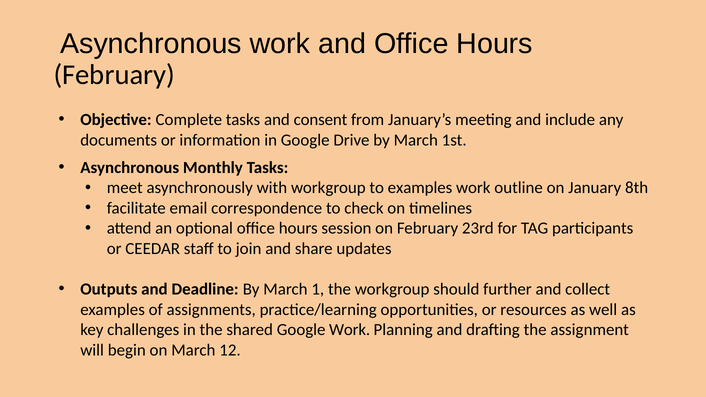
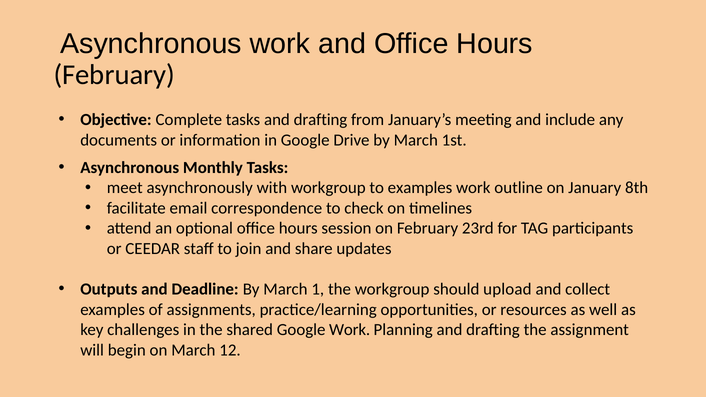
tasks and consent: consent -> drafting (320, 120)
further: further -> upload (507, 289)
